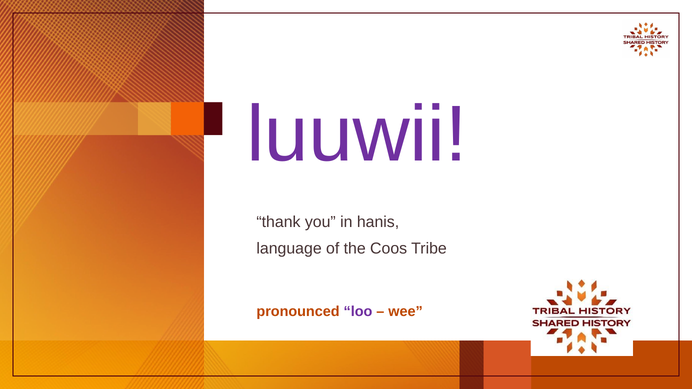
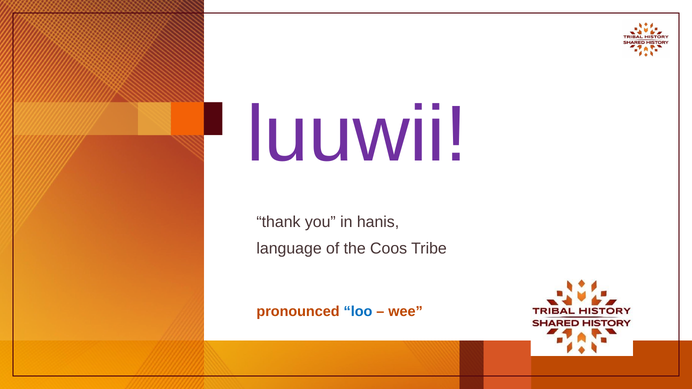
loo colour: purple -> blue (358, 312)
